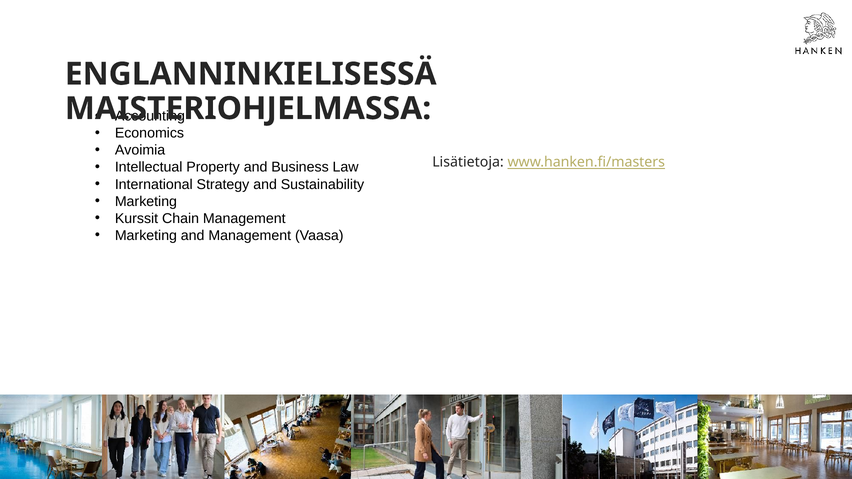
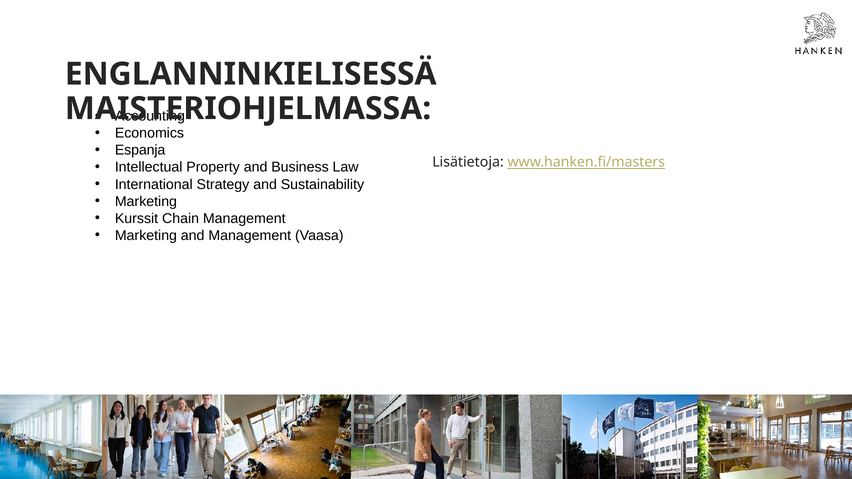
Avoimia: Avoimia -> Espanja (140, 150)
